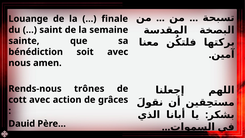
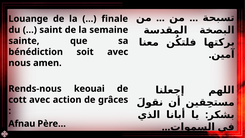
trônes: trônes -> keouai (89, 89)
Dauid: Dauid -> Afnau (22, 124)
